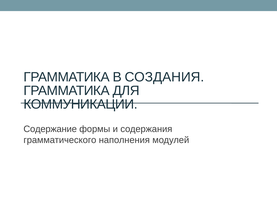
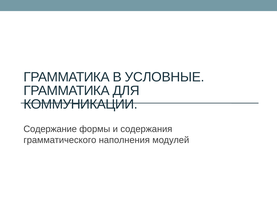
СОЗДАНИЯ: СОЗДАНИЯ -> УСЛОВНЫЕ (165, 77)
